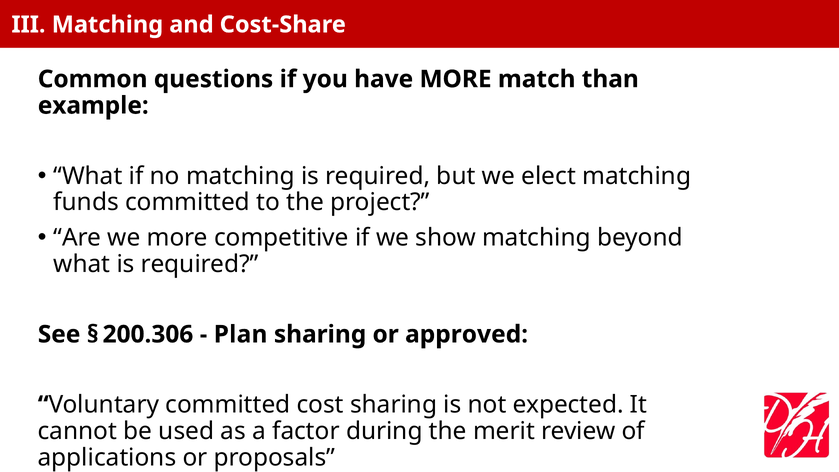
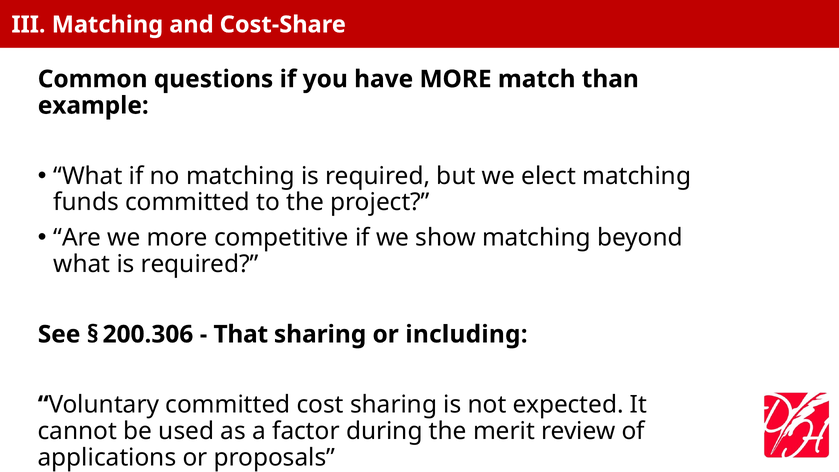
Plan: Plan -> That (241, 334)
approved: approved -> including (466, 334)
